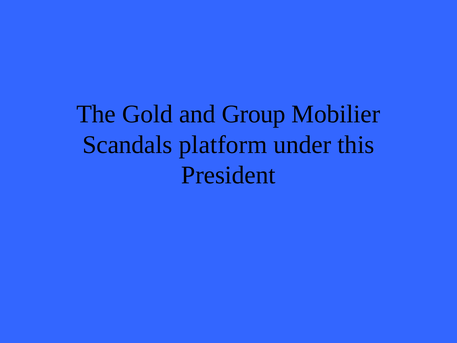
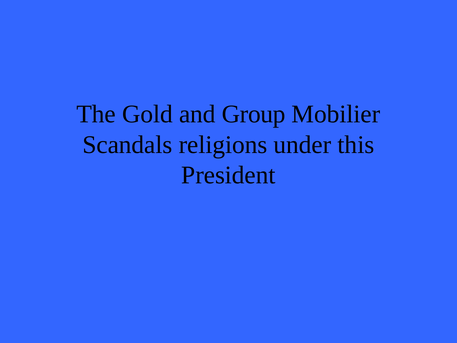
platform: platform -> religions (223, 145)
